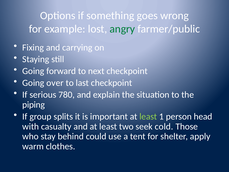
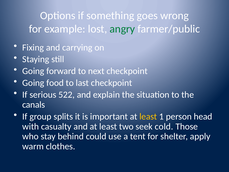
over: over -> food (55, 83)
780: 780 -> 522 (67, 95)
piping: piping -> canals (34, 105)
least colour: light green -> yellow (148, 116)
